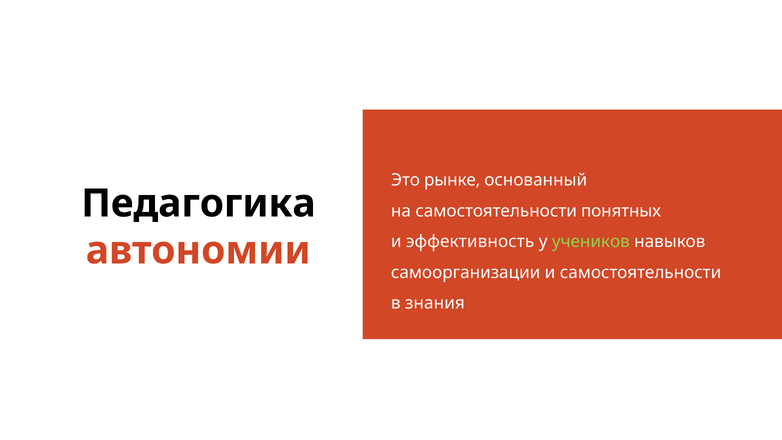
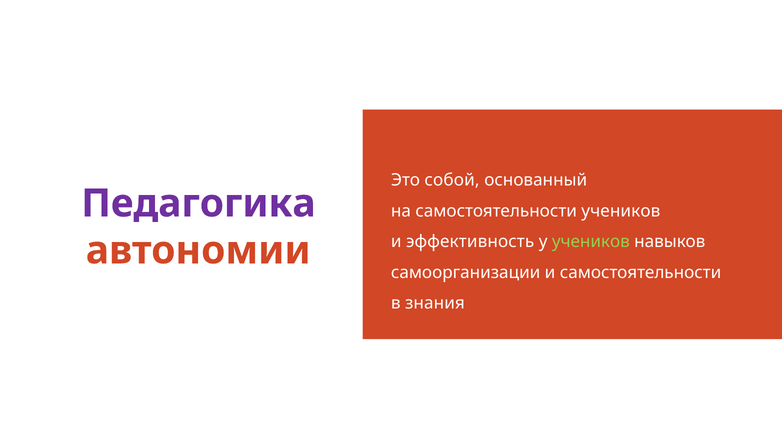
рынке: рынке -> собой (452, 180)
Педагогика colour: black -> purple (198, 203)
самостоятельности понятных: понятных -> учеников (621, 211)
